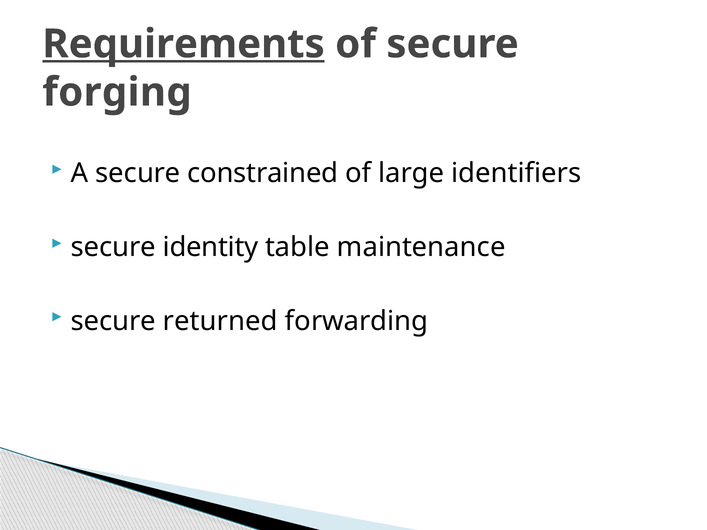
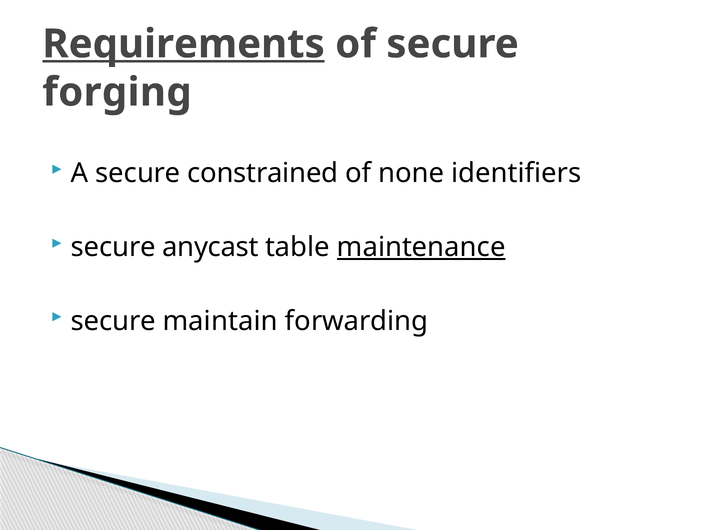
large: large -> none (411, 173)
identity: identity -> anycast (210, 247)
maintenance underline: none -> present (421, 247)
returned: returned -> maintain (220, 321)
